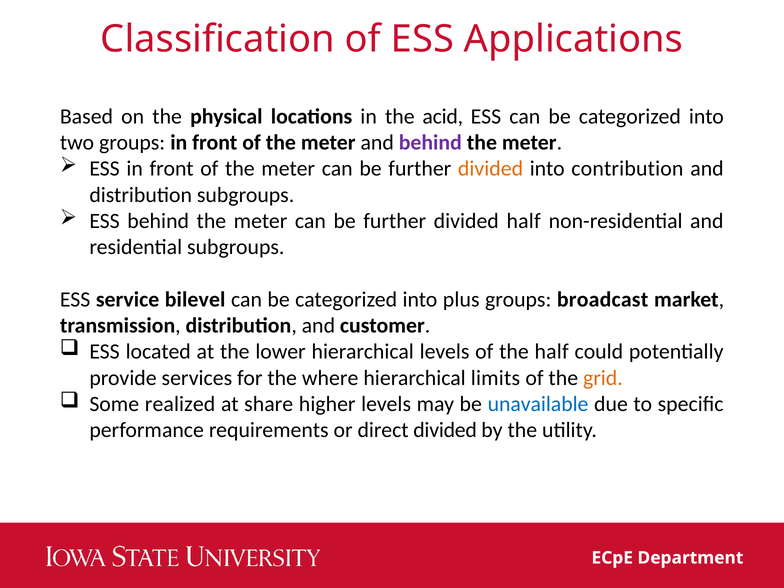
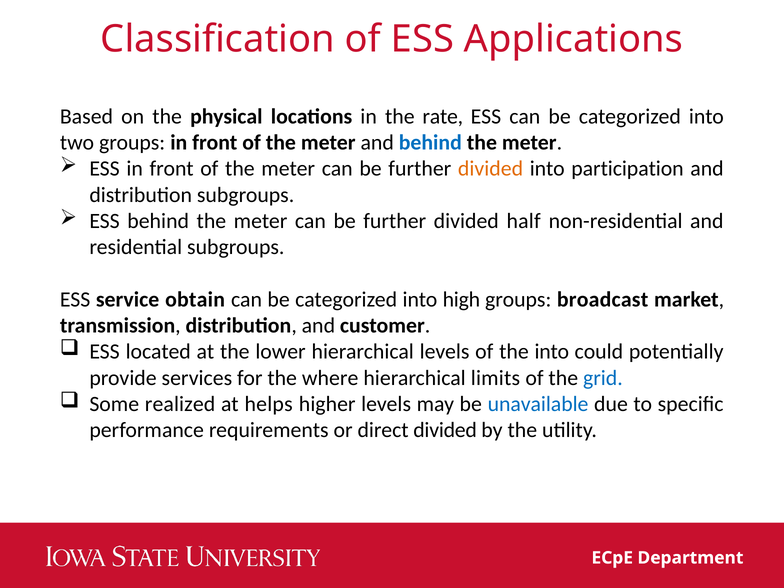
acid: acid -> rate (443, 116)
behind colour: purple -> blue (430, 143)
contribution: contribution -> participation (628, 169)
bilevel: bilevel -> obtain (195, 299)
plus: plus -> high (461, 299)
the half: half -> into (552, 352)
grid colour: orange -> blue (603, 378)
share: share -> helps (269, 404)
